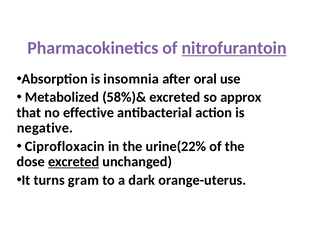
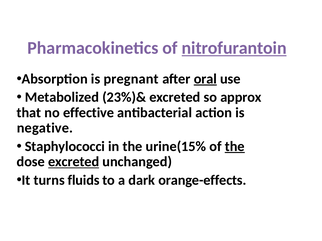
insomnia: insomnia -> pregnant (131, 79)
oral underline: none -> present (205, 79)
58%)&: 58%)& -> 23%)& (124, 97)
Ciprofloxacin: Ciprofloxacin -> Staphylococci (65, 147)
urine(22%: urine(22% -> urine(15% (176, 147)
the underline: none -> present (235, 147)
gram: gram -> fluids (84, 180)
orange-uterus: orange-uterus -> orange-effects (202, 180)
